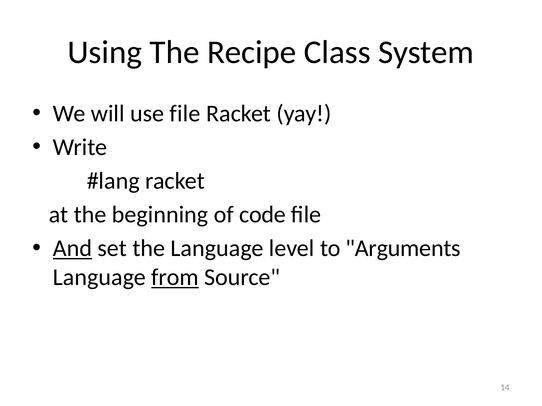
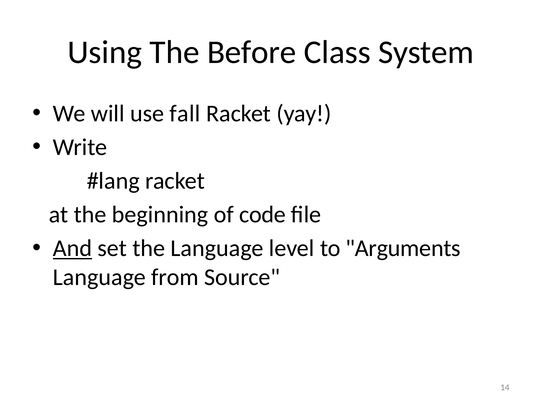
Recipe: Recipe -> Before (252, 52)
use file: file -> fall (185, 114)
from underline: present -> none (175, 278)
